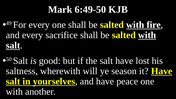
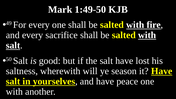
6:49-50: 6:49-50 -> 1:49-50 (90, 10)
